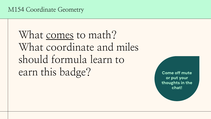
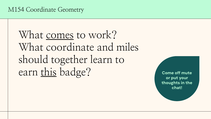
math: math -> work (103, 35)
formula: formula -> together (69, 60)
this underline: none -> present (49, 72)
